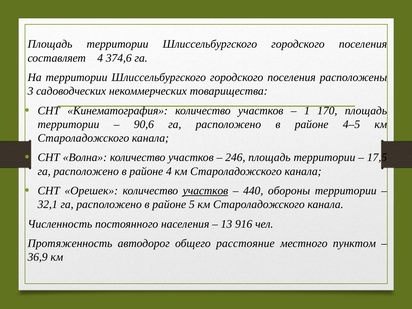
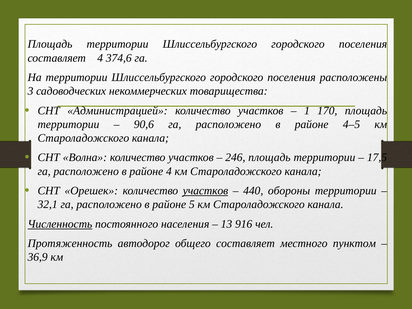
Кинематография: Кинематография -> Администрацией (117, 111)
Численность underline: none -> present (60, 224)
общего расстояние: расстояние -> составляет (245, 243)
